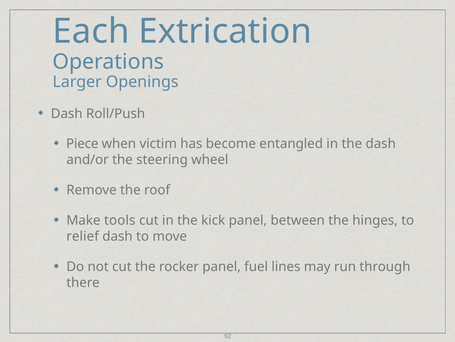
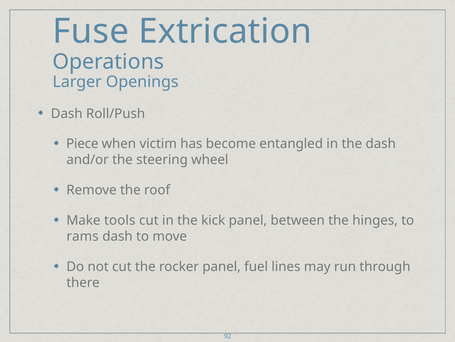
Each: Each -> Fuse (91, 31)
relief: relief -> rams (83, 236)
